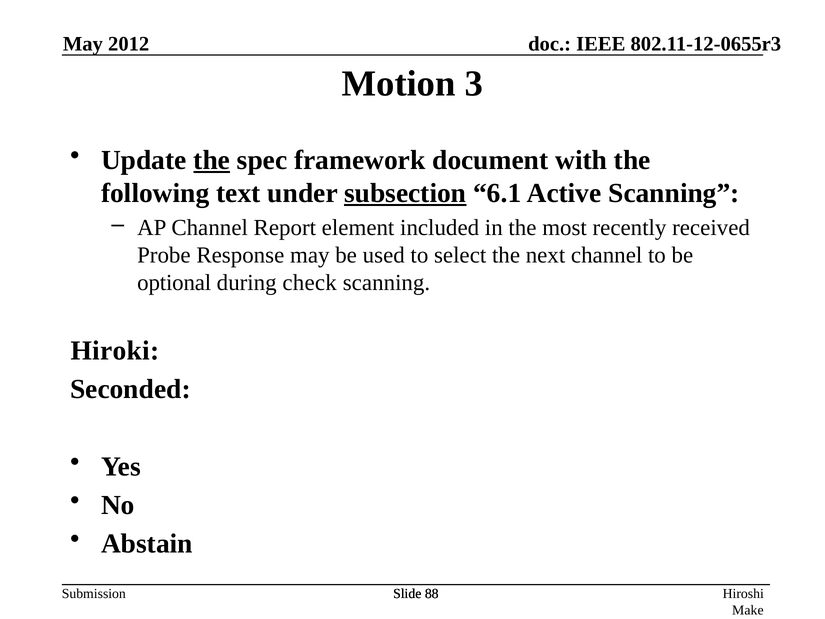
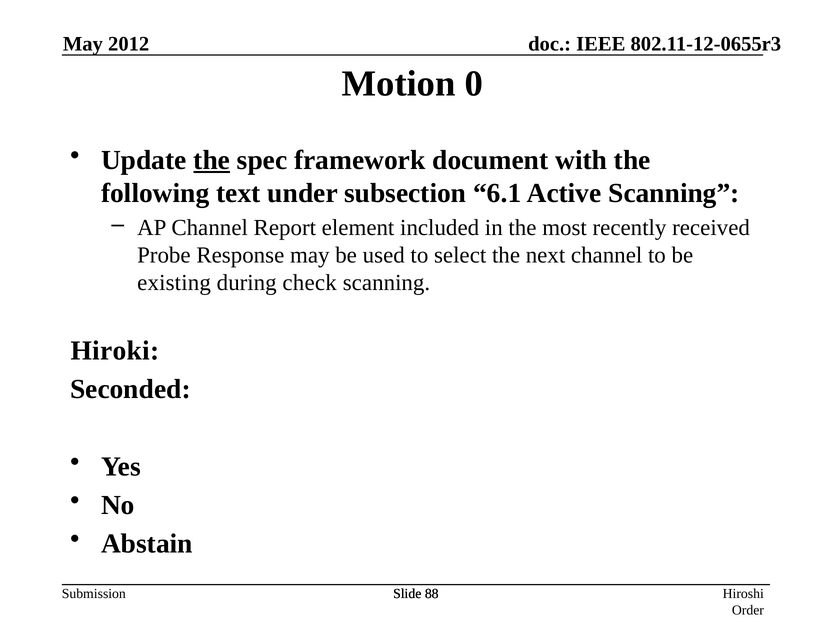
3: 3 -> 0 (474, 84)
subsection underline: present -> none (405, 193)
optional: optional -> existing (174, 283)
Make: Make -> Order (748, 610)
